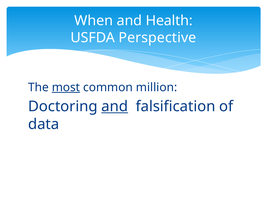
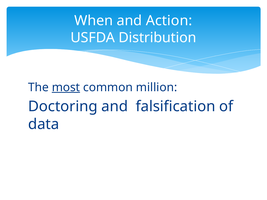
Health: Health -> Action (169, 21)
Perspective: Perspective -> Distribution (158, 38)
and underline: present -> none (115, 107)
